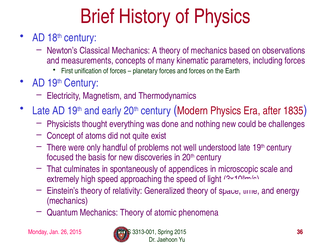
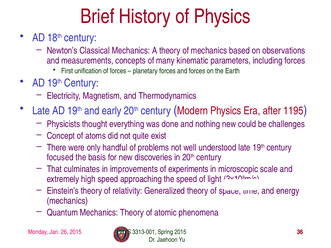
1835: 1835 -> 1195 (293, 111)
spontaneously: spontaneously -> improvements (134, 169)
appendices: appendices -> experiments (188, 169)
